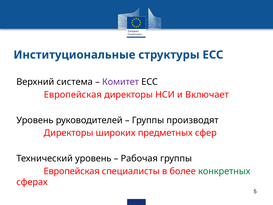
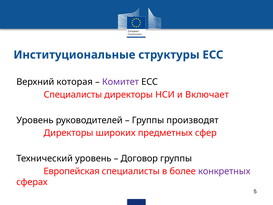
система: система -> которая (75, 82)
Европейская: Европейская -> Специалисты (73, 95)
Рабочая: Рабочая -> Договор (139, 158)
конкретных colour: green -> purple (224, 171)
